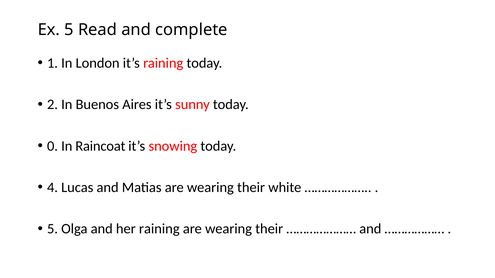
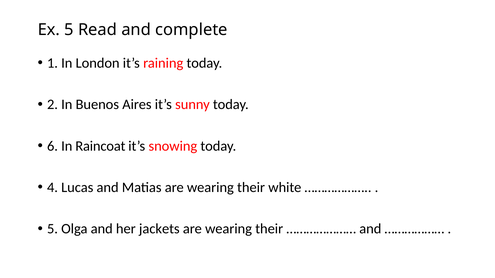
0: 0 -> 6 (52, 146)
her raining: raining -> jackets (159, 229)
